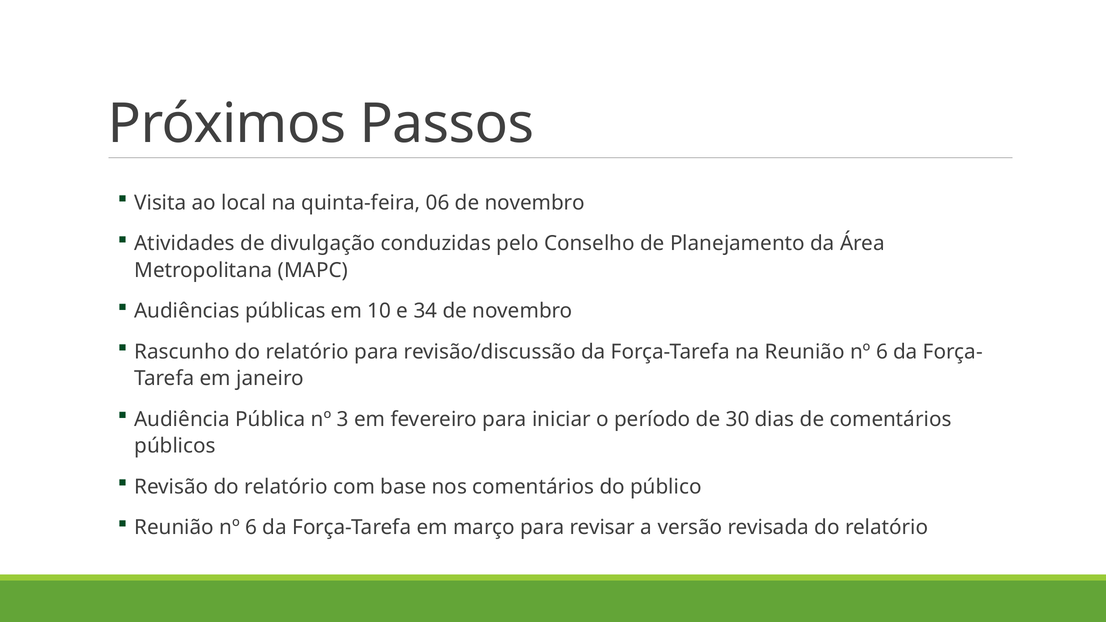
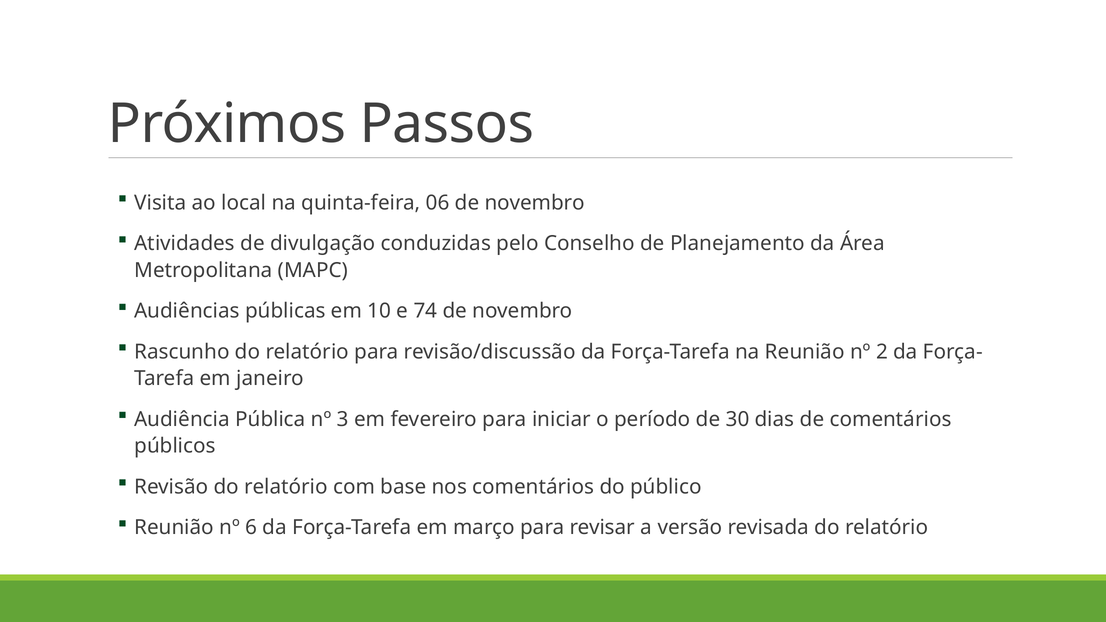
34: 34 -> 74 (425, 311)
na Reunião nº 6: 6 -> 2 (882, 352)
